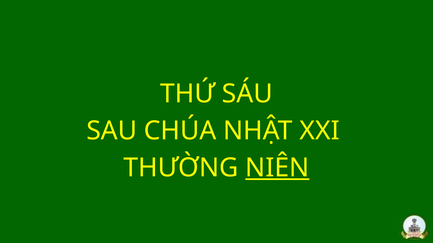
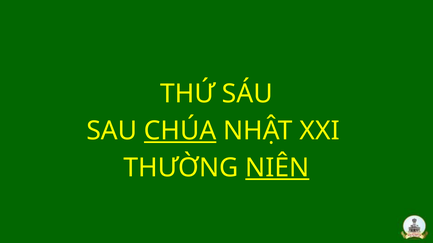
CHÚA underline: none -> present (180, 131)
